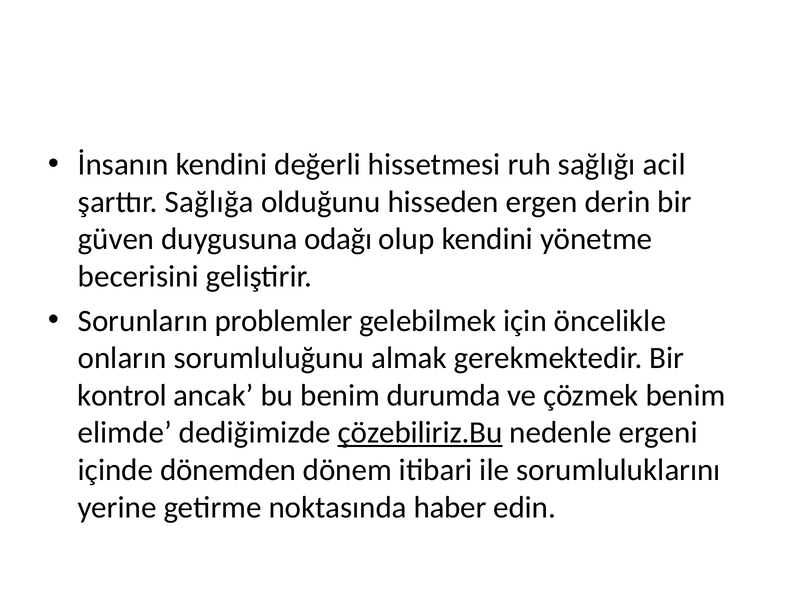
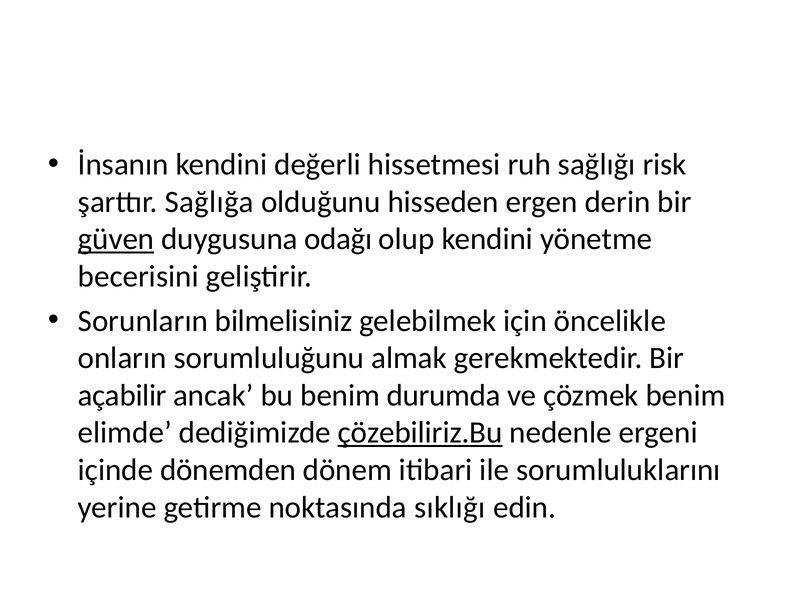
acil: acil -> risk (664, 165)
güven underline: none -> present (116, 239)
problemler: problemler -> bilmelisiniz (284, 321)
kontrol: kontrol -> açabilir (122, 396)
haber: haber -> sıklığı (450, 508)
